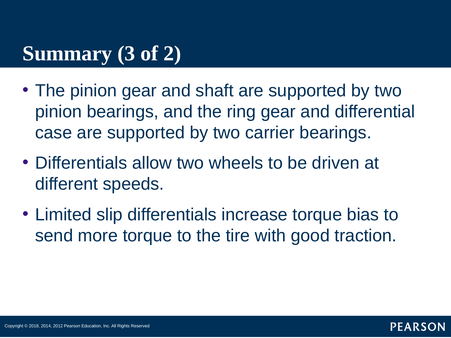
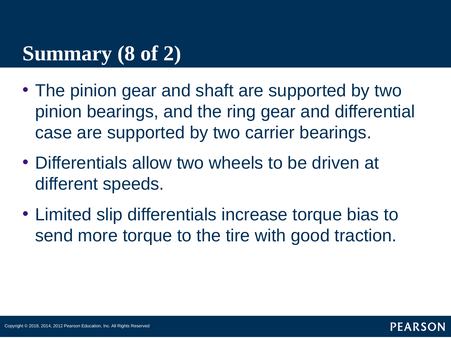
3: 3 -> 8 (126, 53)
